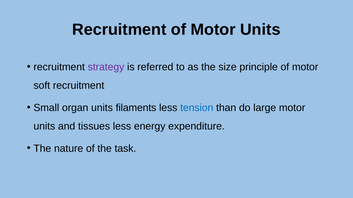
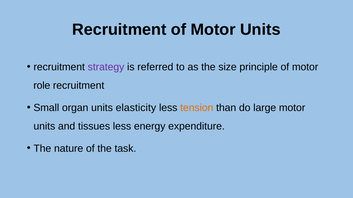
soft: soft -> role (42, 86)
filaments: filaments -> elasticity (136, 108)
tension colour: blue -> orange (197, 108)
